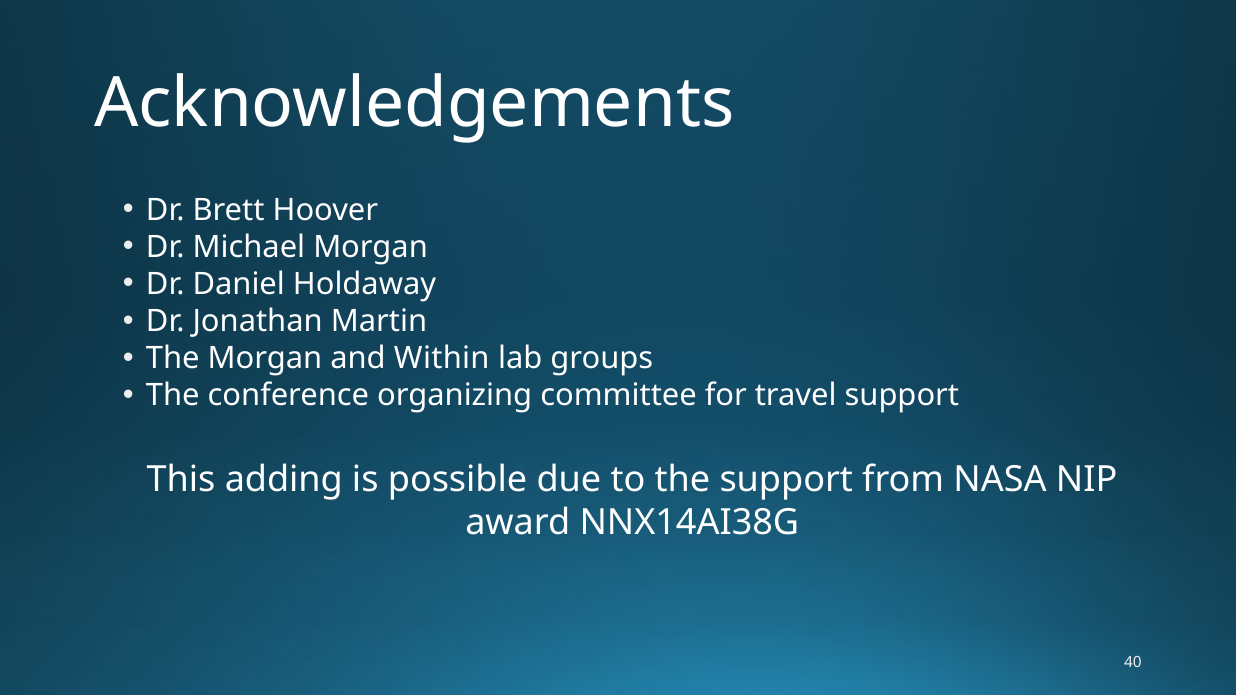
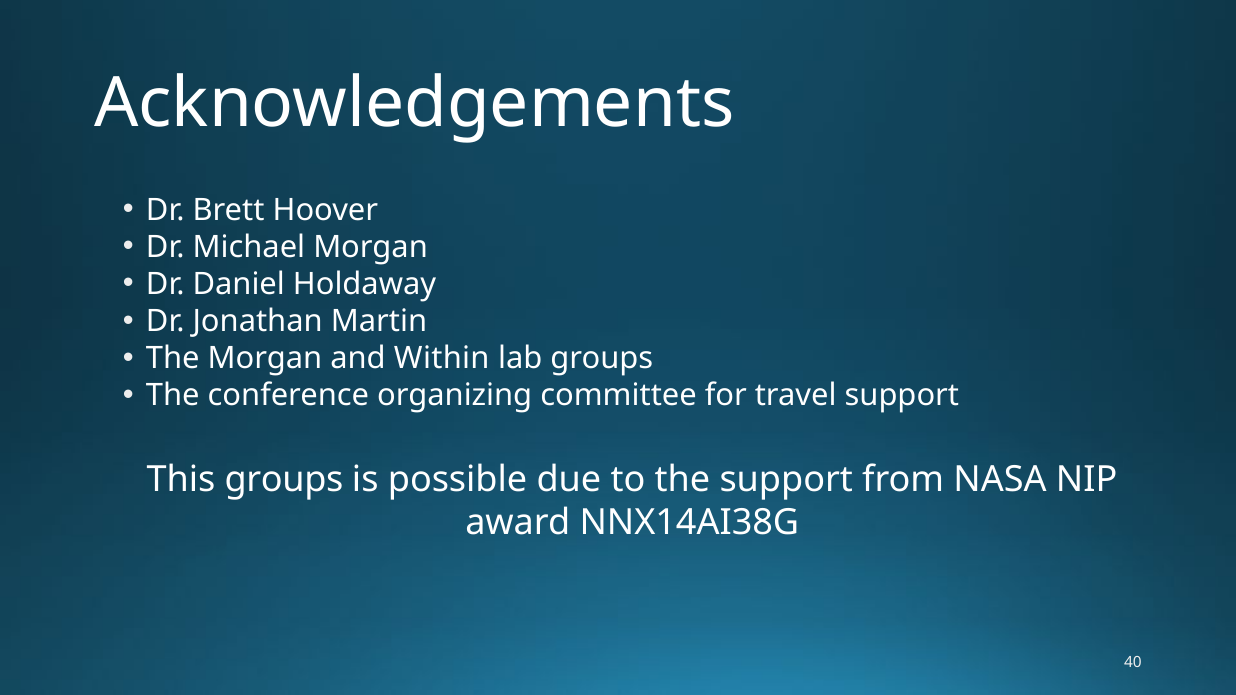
This adding: adding -> groups (284, 479)
